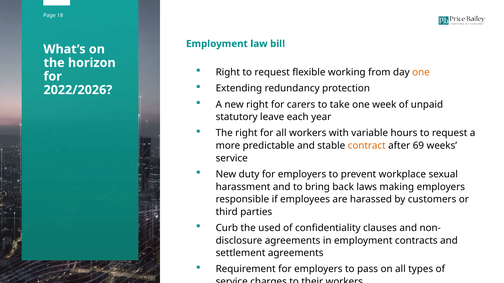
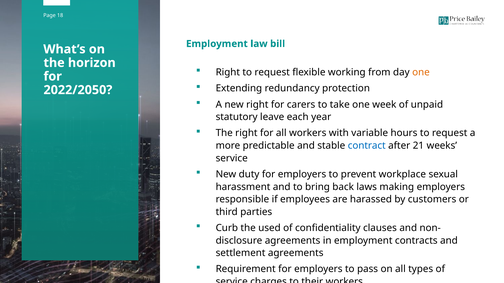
2022/2026: 2022/2026 -> 2022/2050 (78, 90)
contract colour: orange -> blue (367, 146)
69: 69 -> 21 (418, 146)
